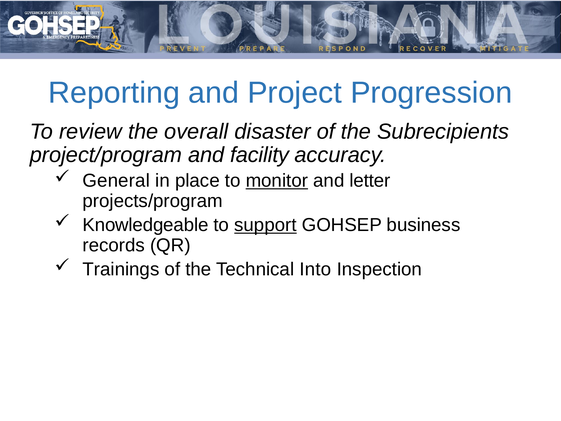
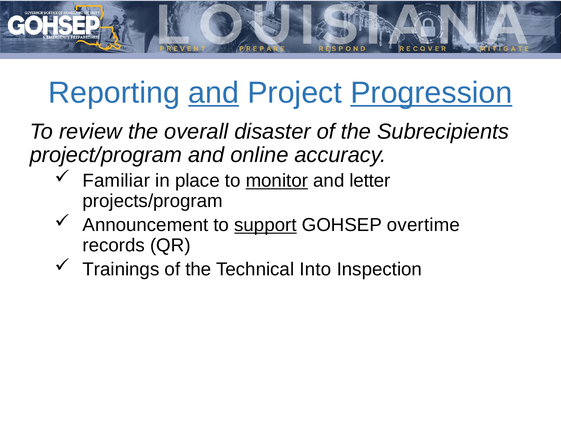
and underline: none -> present (214, 93)
Progression underline: none -> present (431, 93)
facility: facility -> online (260, 155)
General: General -> Familiar (116, 181)
Knowledgeable: Knowledgeable -> Announcement (145, 225)
business: business -> overtime (423, 225)
